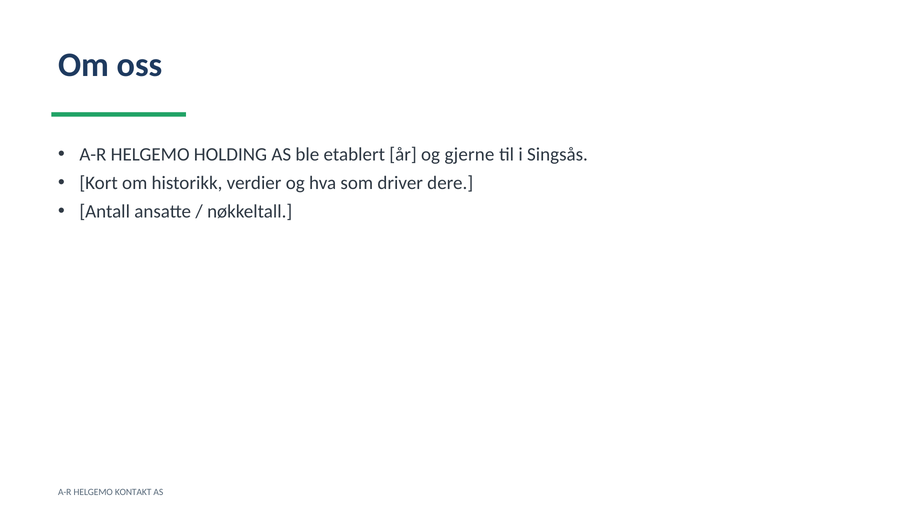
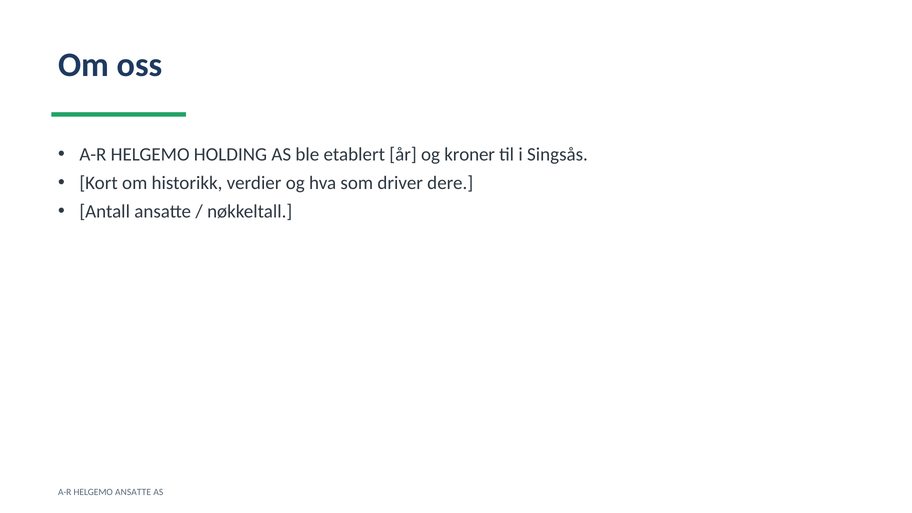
gjerne: gjerne -> kroner (470, 154)
HELGEMO KONTAKT: KONTAKT -> ANSATTE (133, 492)
